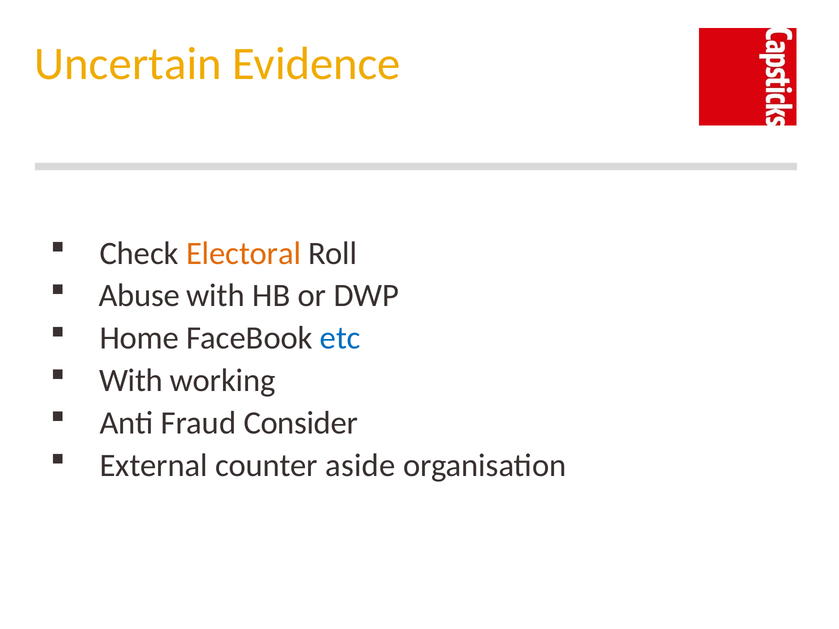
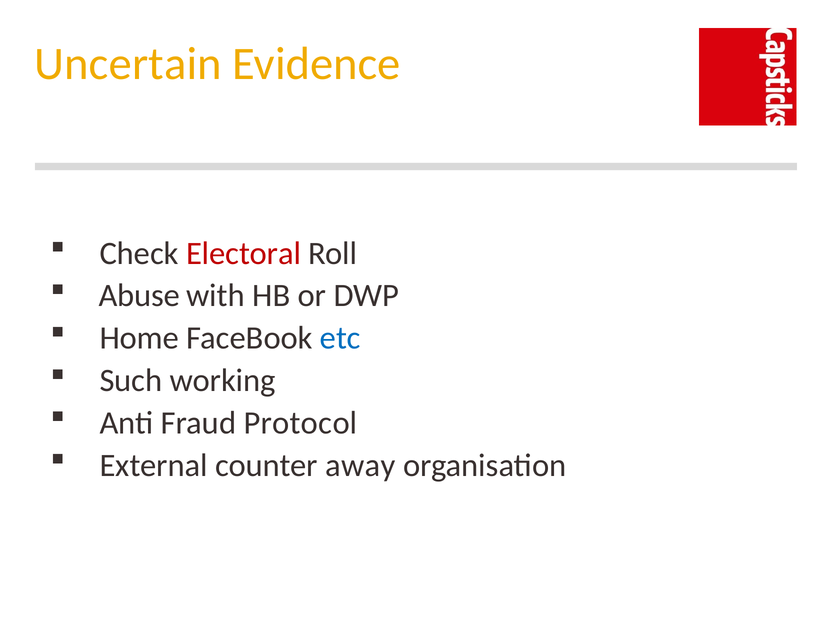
Electoral colour: orange -> red (244, 253)
With: With -> Such (131, 381)
Consider: Consider -> Protocol (300, 423)
aside: aside -> away (360, 466)
